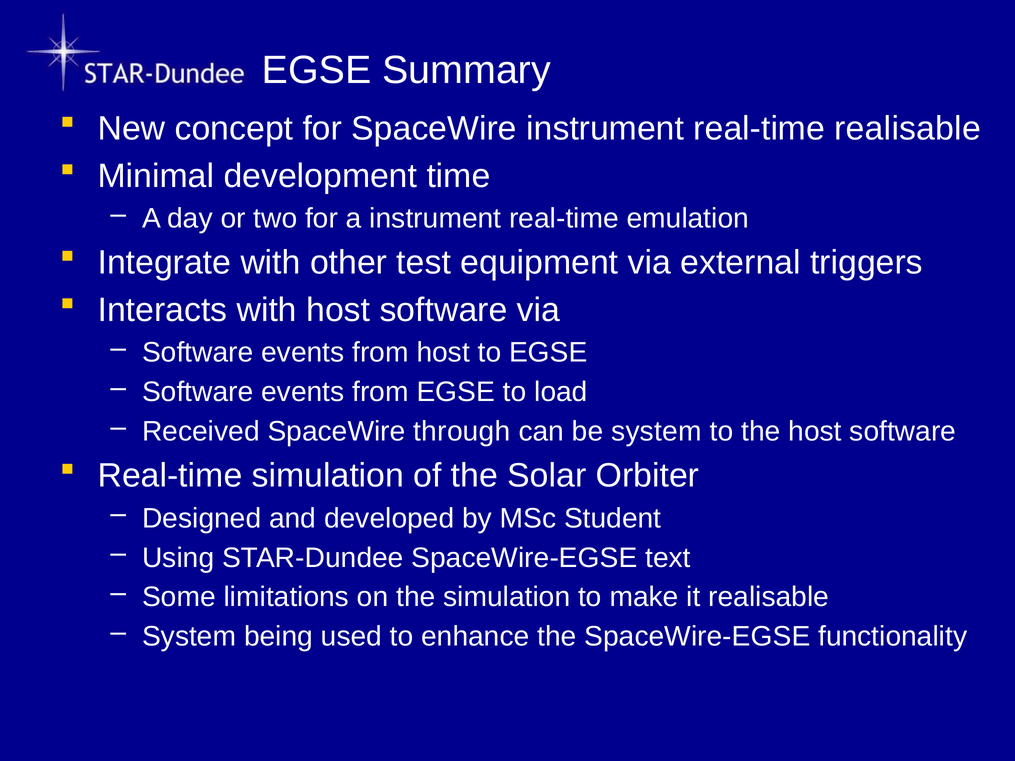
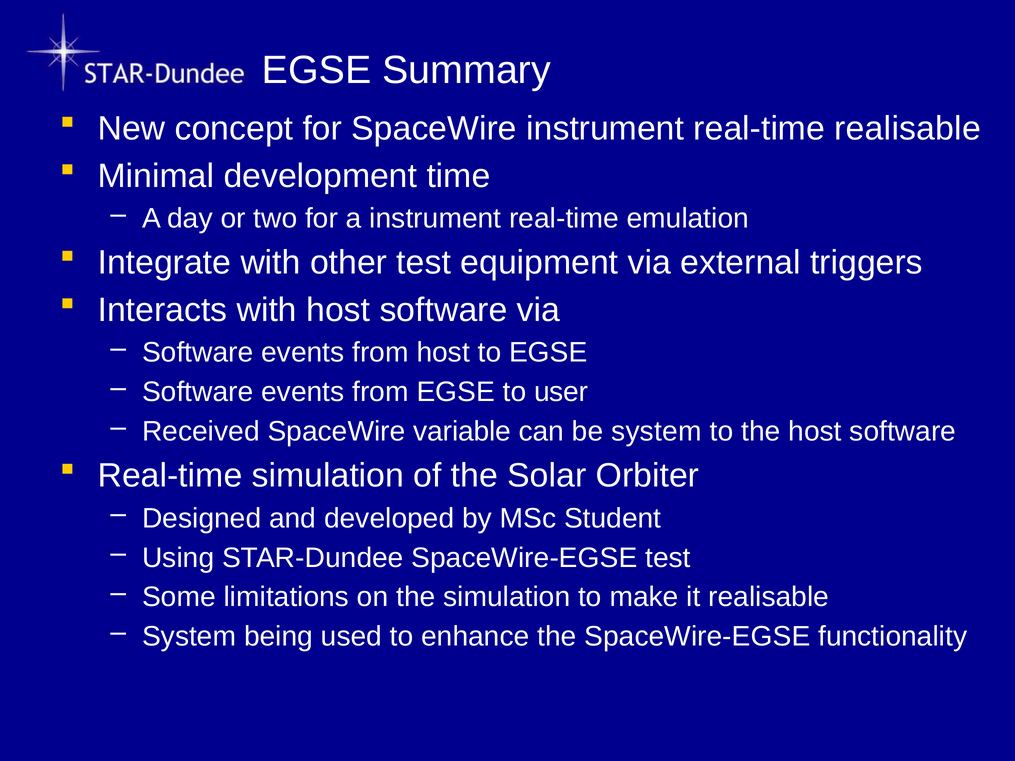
load: load -> user (561, 392)
through: through -> variable (462, 432)
SpaceWire-EGSE text: text -> test (668, 558)
